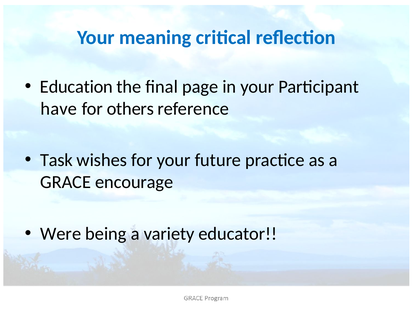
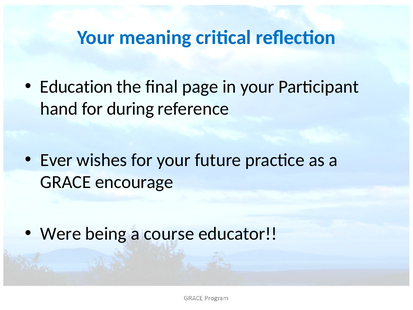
have: have -> hand (59, 109)
others: others -> during (130, 109)
Task: Task -> Ever (56, 160)
variety: variety -> course (169, 234)
